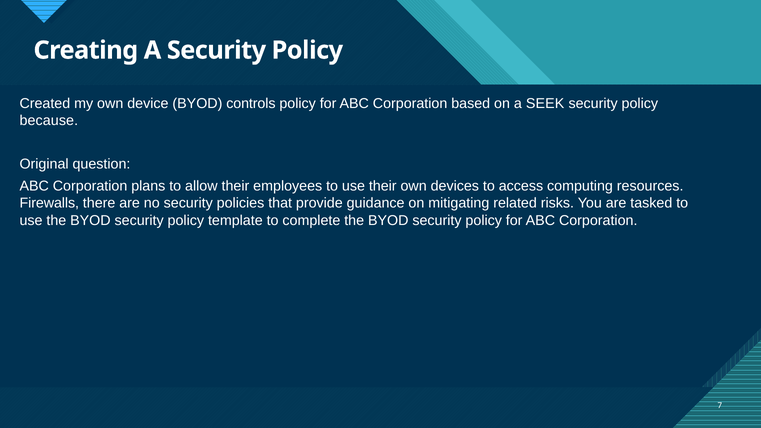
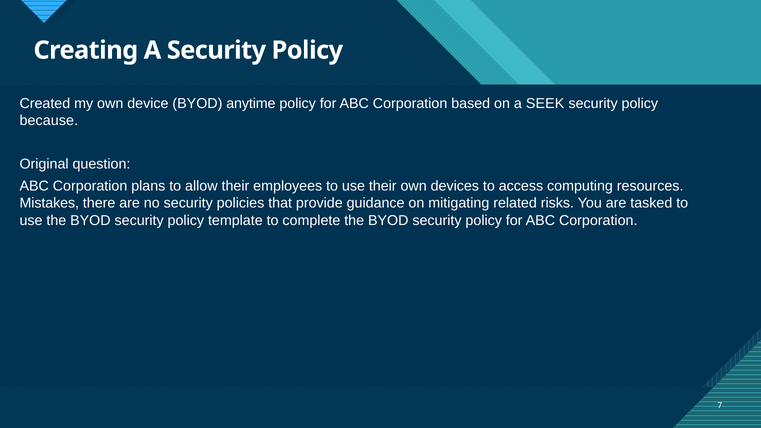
controls: controls -> anytime (251, 103)
Firewalls: Firewalls -> Mistakes (49, 203)
